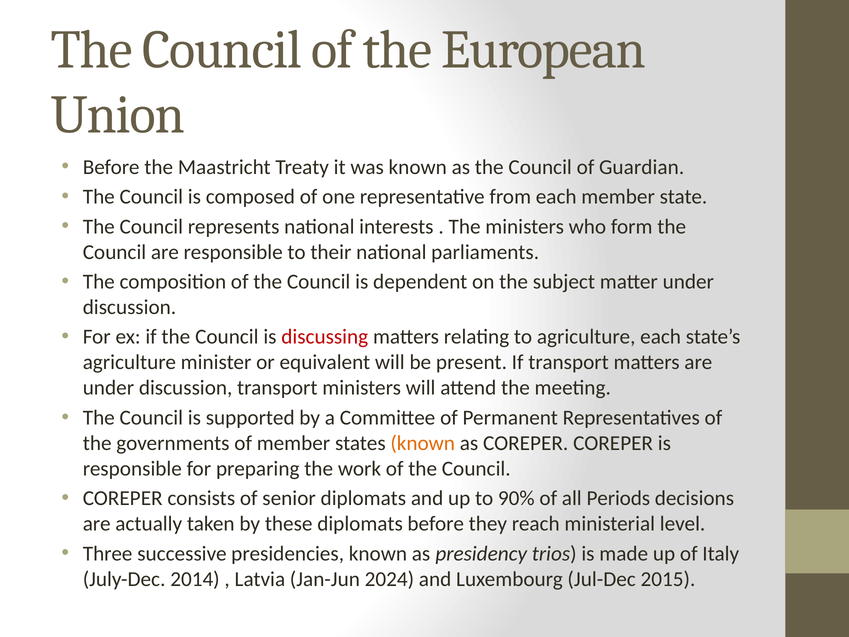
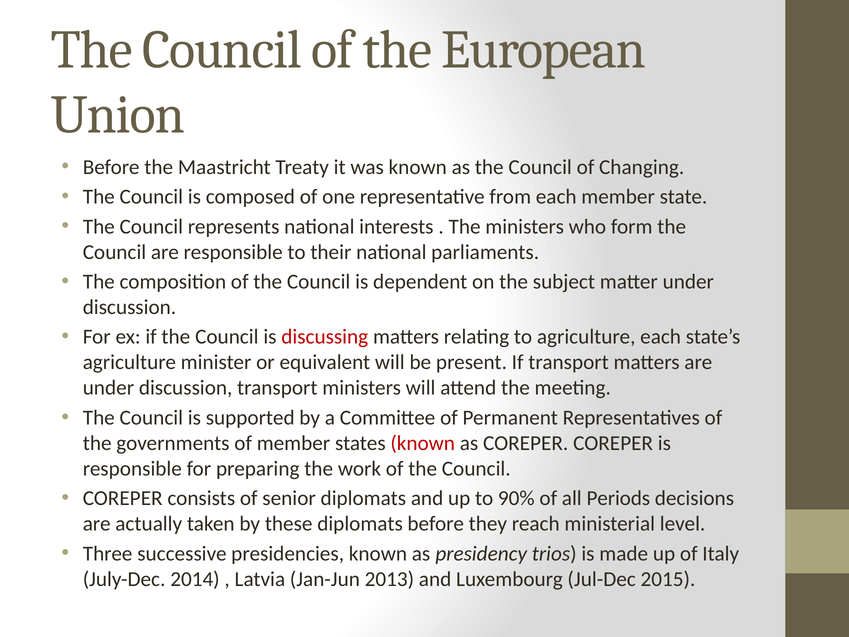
Guardian: Guardian -> Changing (642, 167)
known colour: orange -> red (423, 443)
2024: 2024 -> 2013 (389, 579)
